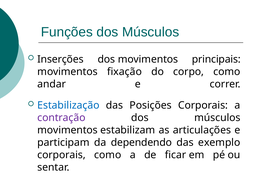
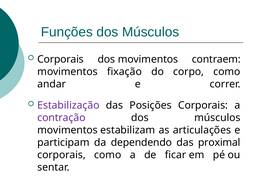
Inserções: Inserções -> Corporais (61, 59)
principais: principais -> contraem (216, 59)
Estabilização colour: blue -> purple (68, 105)
exemplo: exemplo -> proximal (219, 142)
